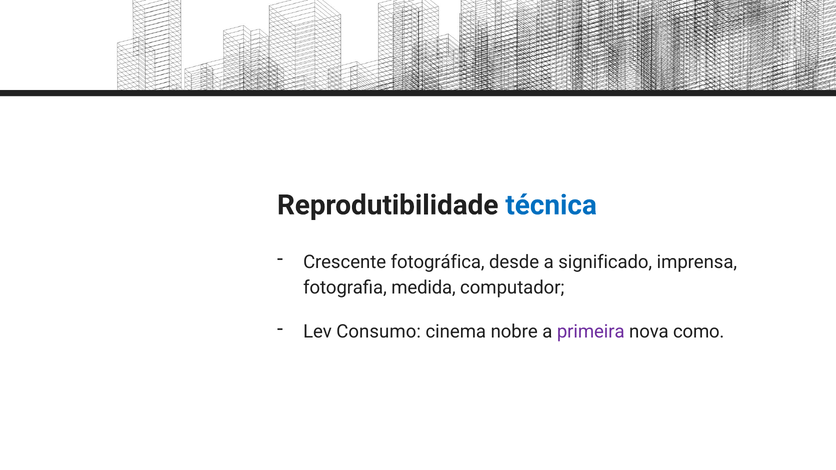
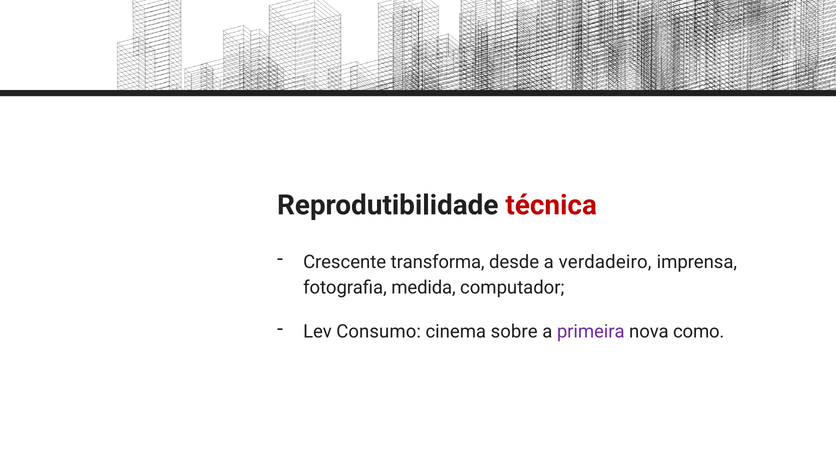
técnica colour: blue -> red (551, 205)
fotográfica: fotográfica -> transforma (438, 262)
significado: significado -> verdadeiro (605, 262)
nobre: nobre -> sobre (514, 332)
